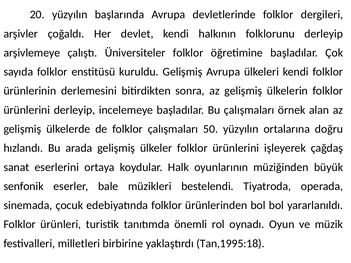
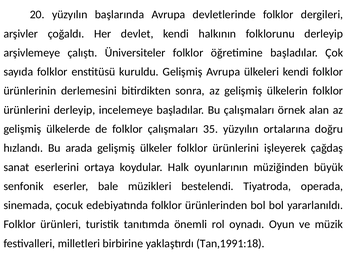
50: 50 -> 35 (211, 129)
Tan,1995:18: Tan,1995:18 -> Tan,1991:18 (231, 244)
